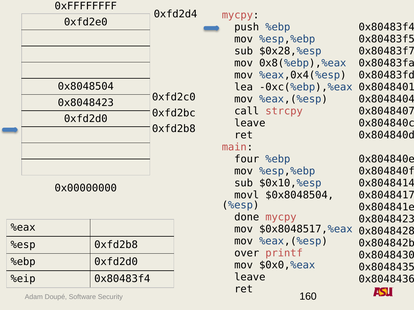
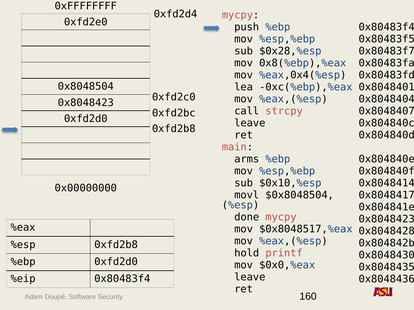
four: four -> arms (247, 159)
over: over -> hold (247, 253)
